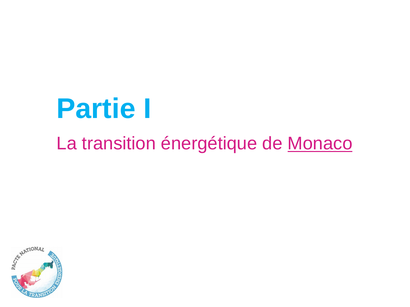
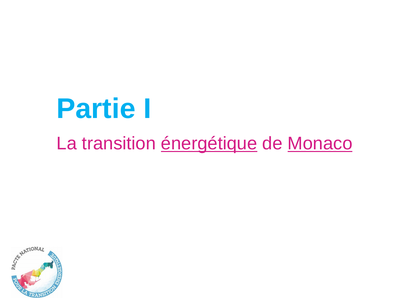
énergétique underline: none -> present (209, 144)
